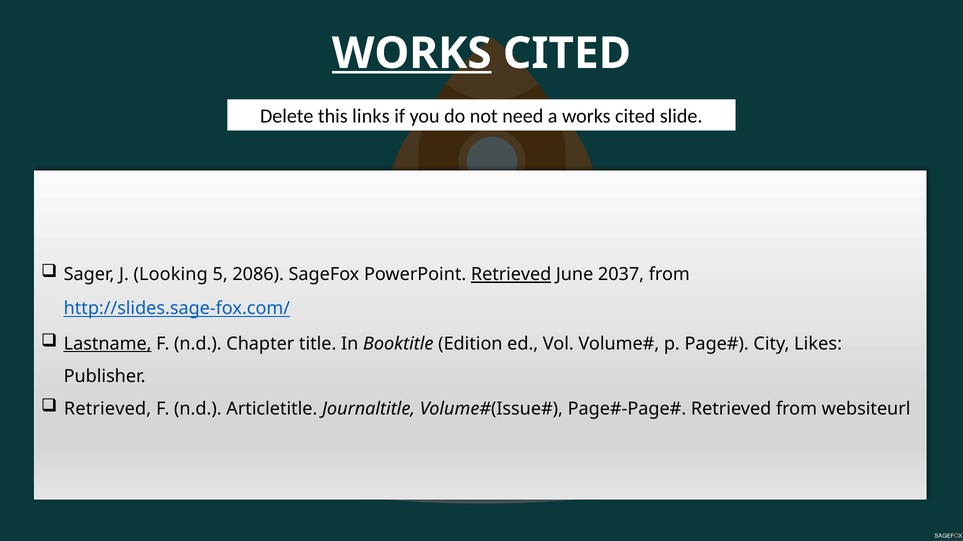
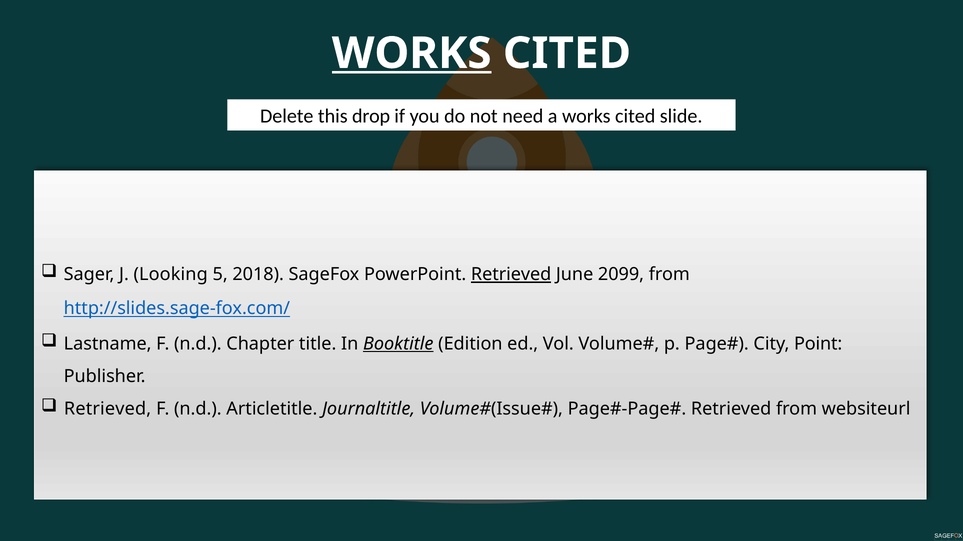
links: links -> drop (371, 116)
2086: 2086 -> 2018 (258, 275)
2037: 2037 -> 2099 (621, 275)
Lastname underline: present -> none (108, 344)
Booktitle underline: none -> present (398, 344)
Likes: Likes -> Point (818, 344)
